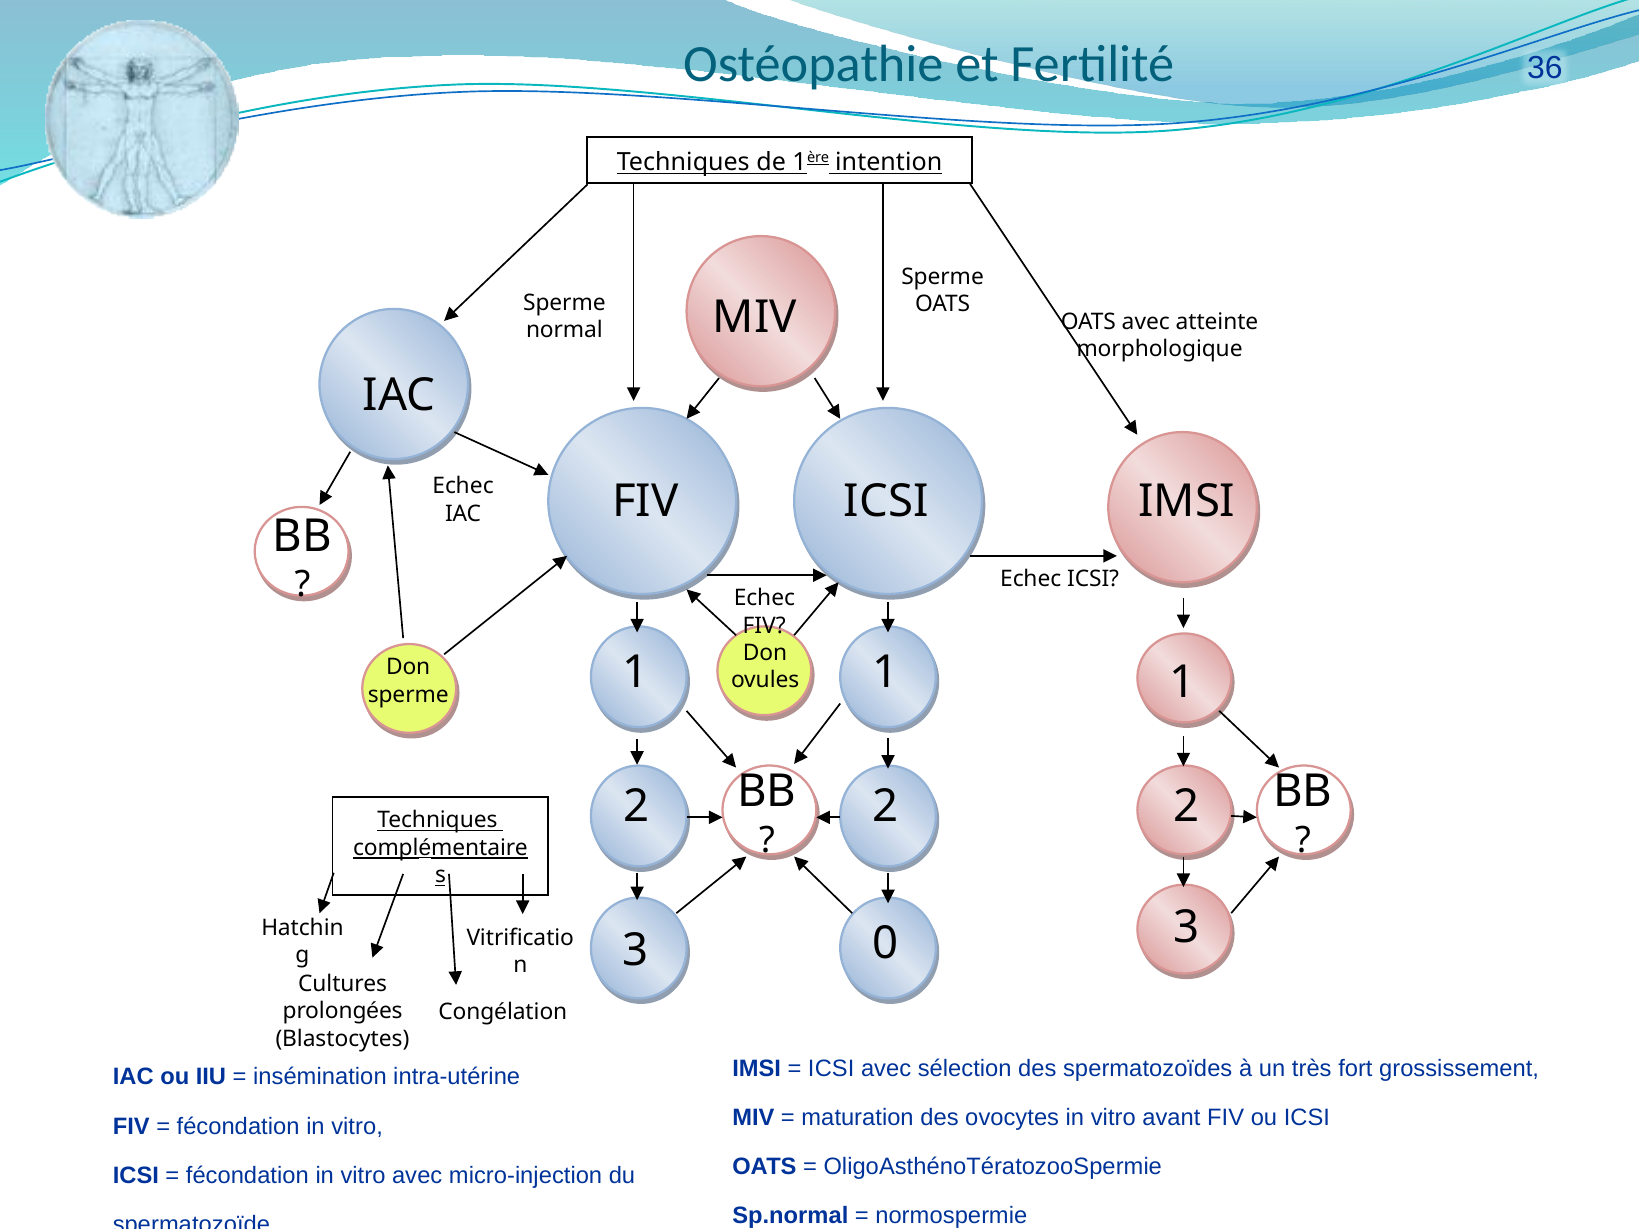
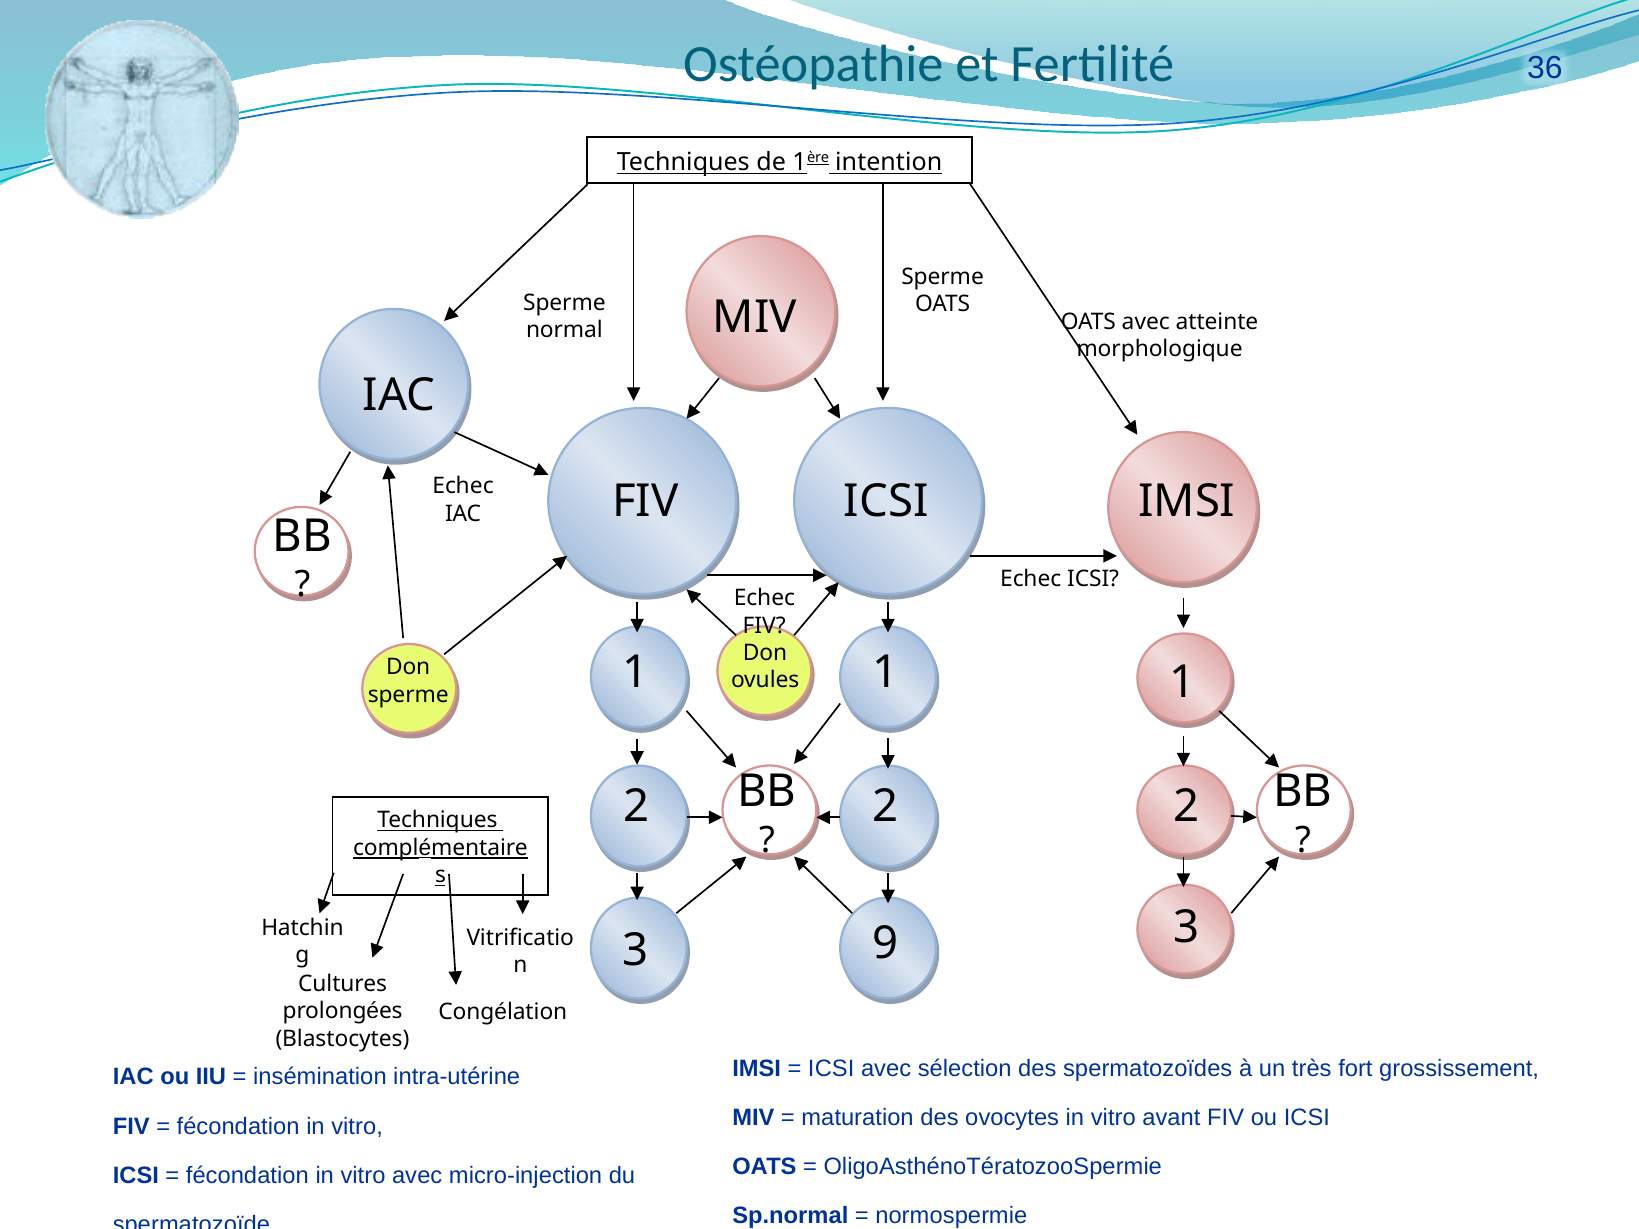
0: 0 -> 9 (885, 943)
